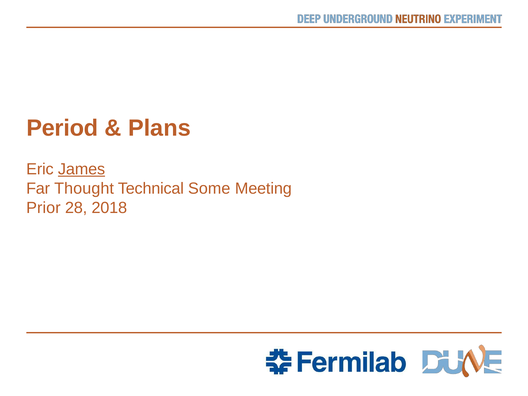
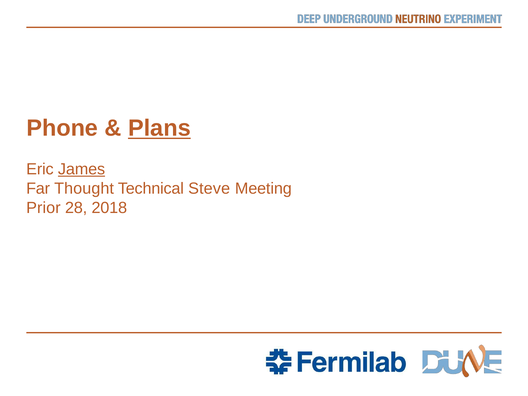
Period: Period -> Phone (62, 128)
Plans underline: none -> present (159, 128)
Some: Some -> Steve (209, 189)
